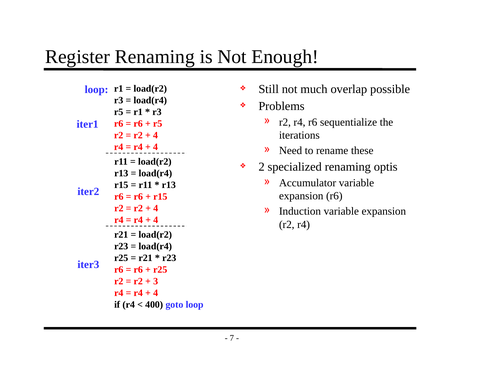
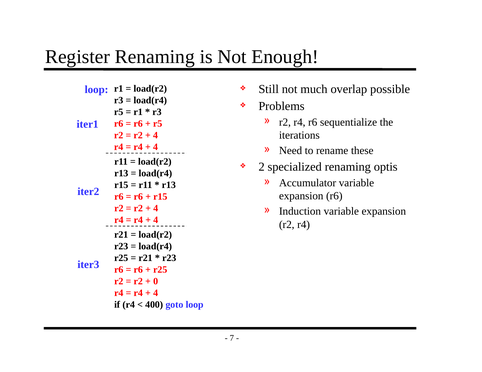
3: 3 -> 0 (156, 282)
